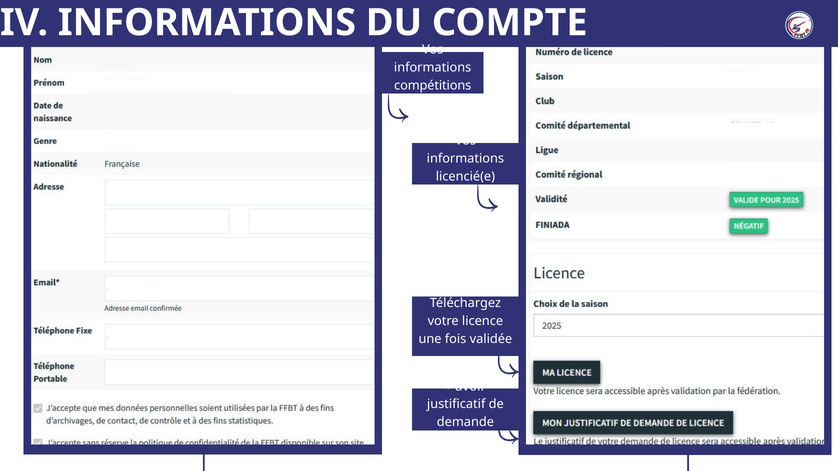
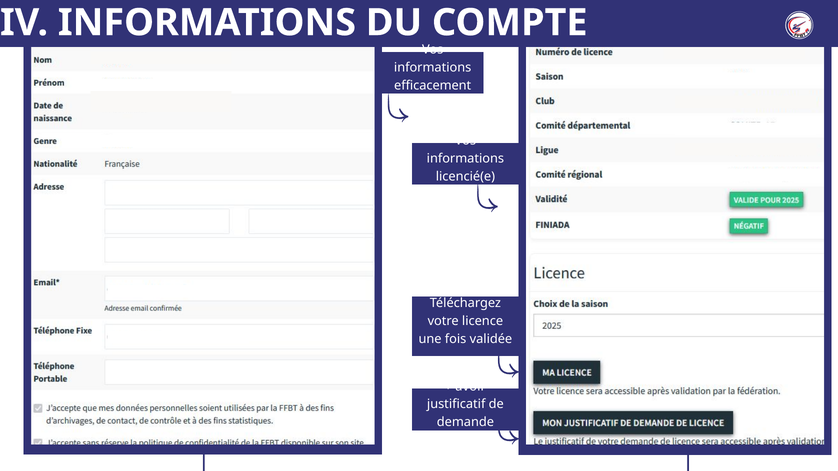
compétitions: compétitions -> efficacement (433, 86)
